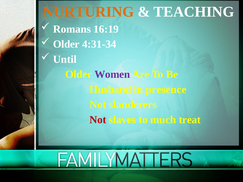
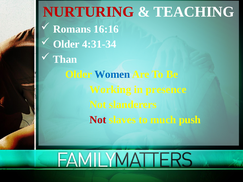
NURTURING colour: orange -> red (88, 12)
16:19: 16:19 -> 16:16 (106, 29)
Until: Until -> Than (65, 59)
Women colour: purple -> blue (112, 74)
Husband: Husband -> Working (110, 90)
treat: treat -> push (190, 120)
